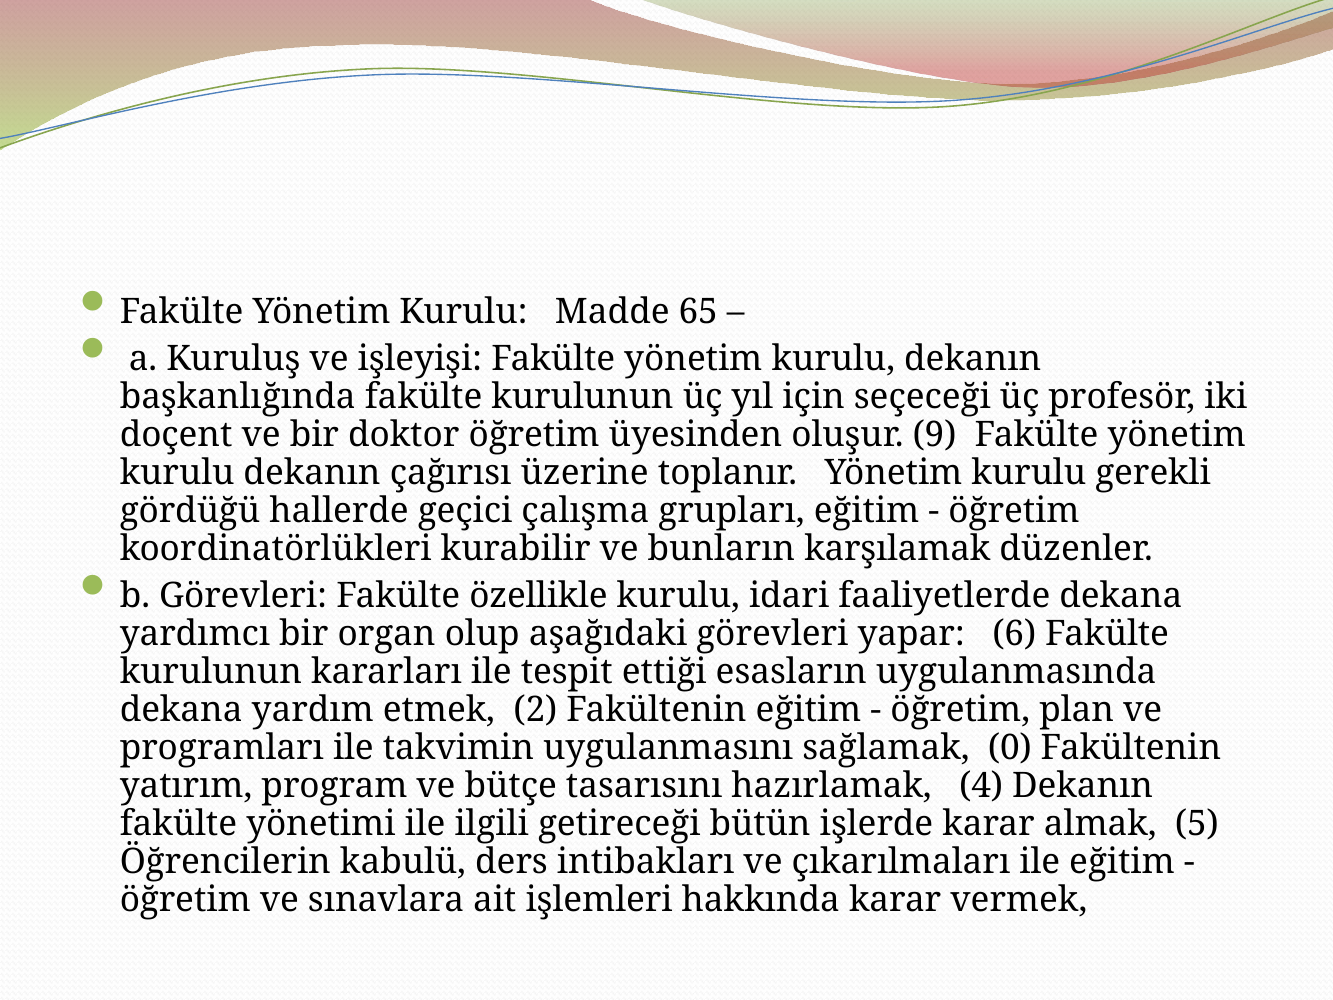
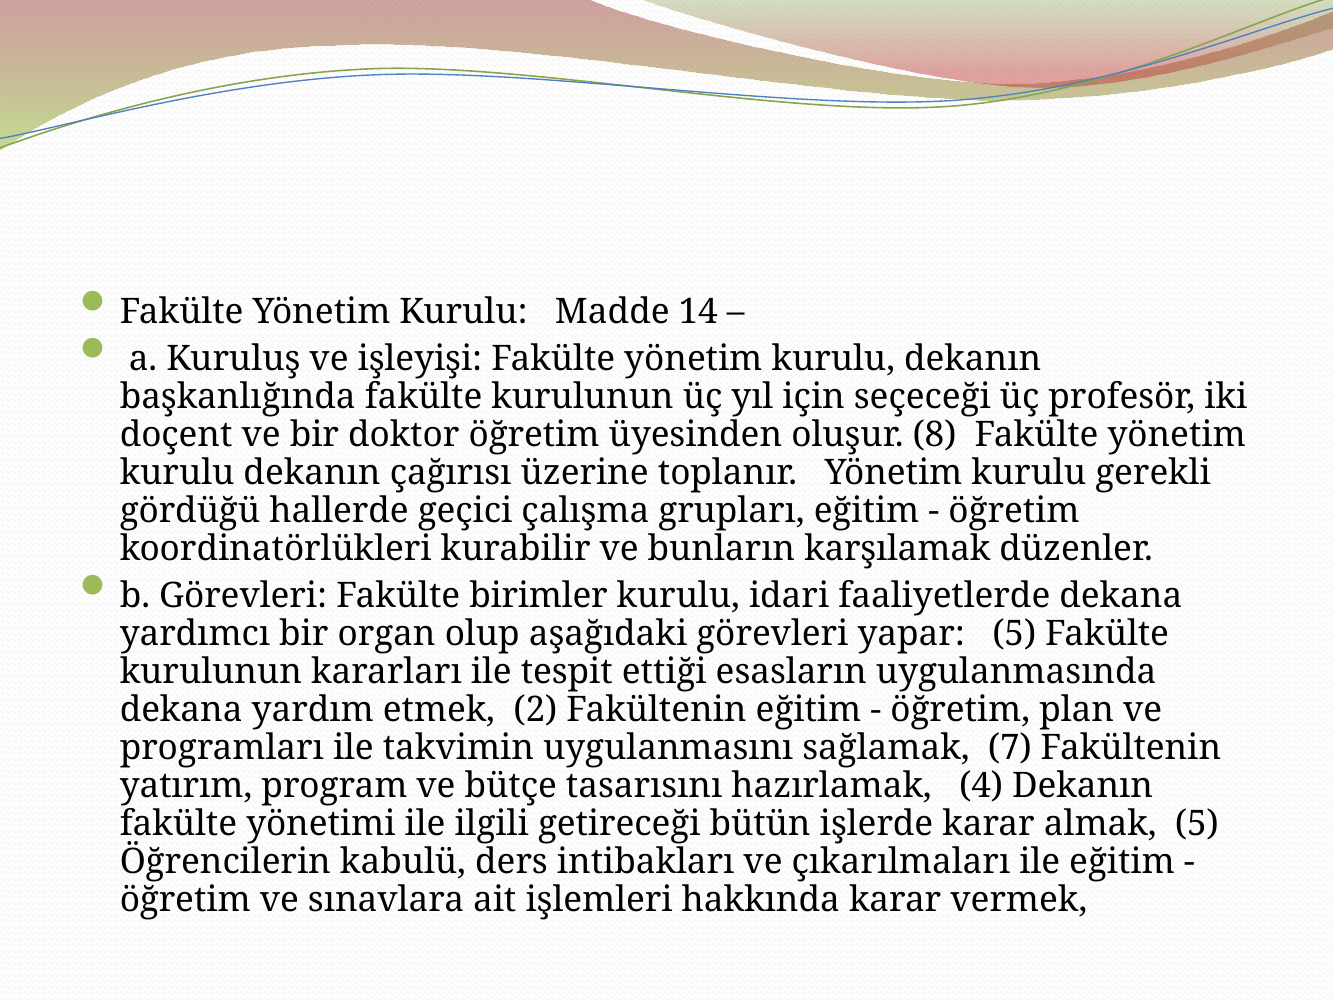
65: 65 -> 14 (698, 312)
9: 9 -> 8 (934, 435)
özellikle: özellikle -> birimler (538, 595)
yapar 6: 6 -> 5 (1014, 633)
0: 0 -> 7 (1010, 747)
